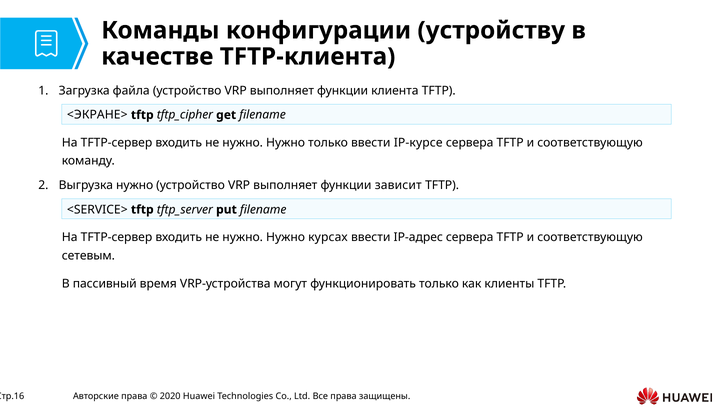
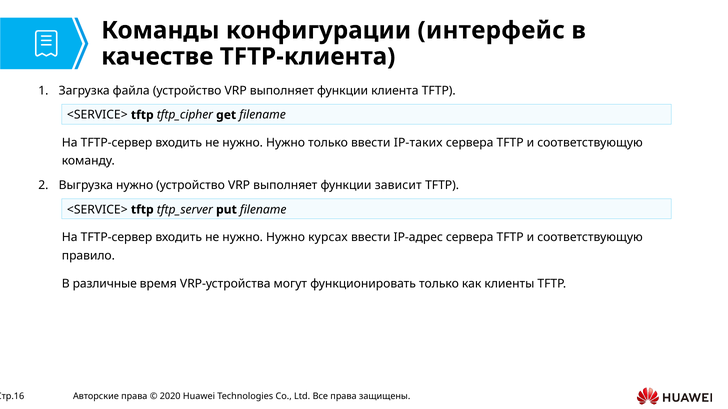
устройству: устройству -> интерфейс (491, 30)
<ЭКРАНЕ>: <ЭКРАНЕ> -> <SERVICE> (97, 115)
IP-курсе: IP-курсе -> IP-таких (418, 143)
сетевым: сетевым -> правило (88, 256)
пассивный: пассивный -> различные (105, 284)
